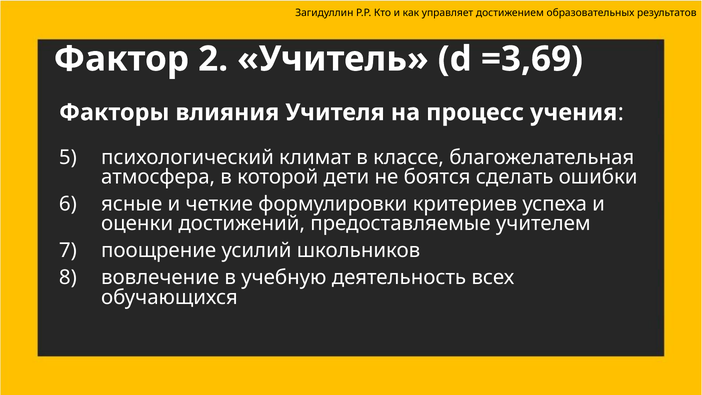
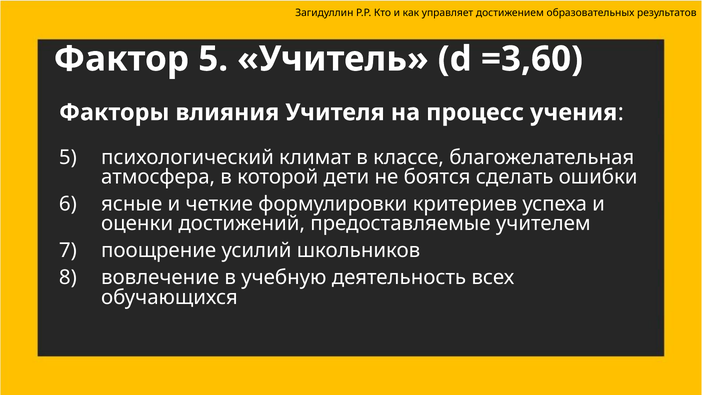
Фактор 2: 2 -> 5 (213, 59)
=3,69: =3,69 -> =3,60 (532, 59)
